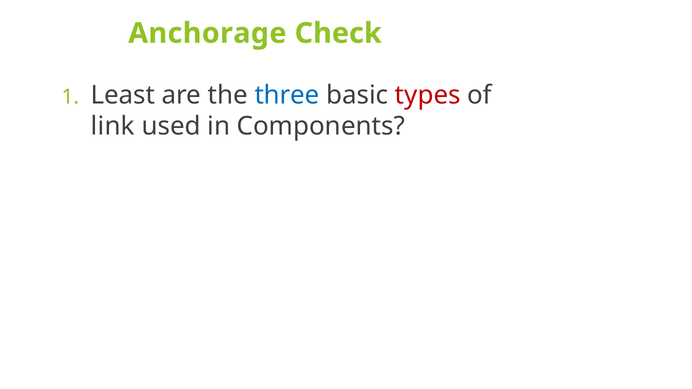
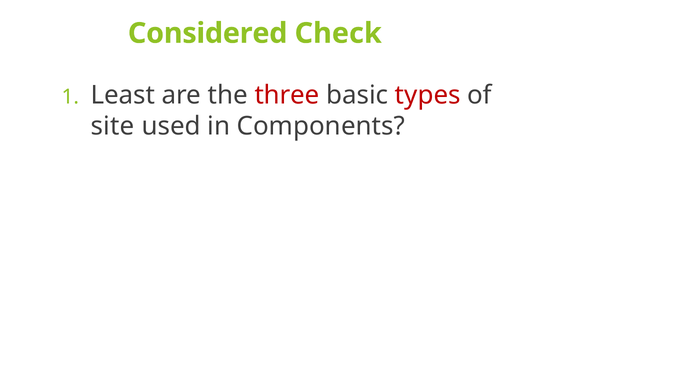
Anchorage: Anchorage -> Considered (208, 33)
three colour: blue -> red (287, 95)
link: link -> site (113, 126)
